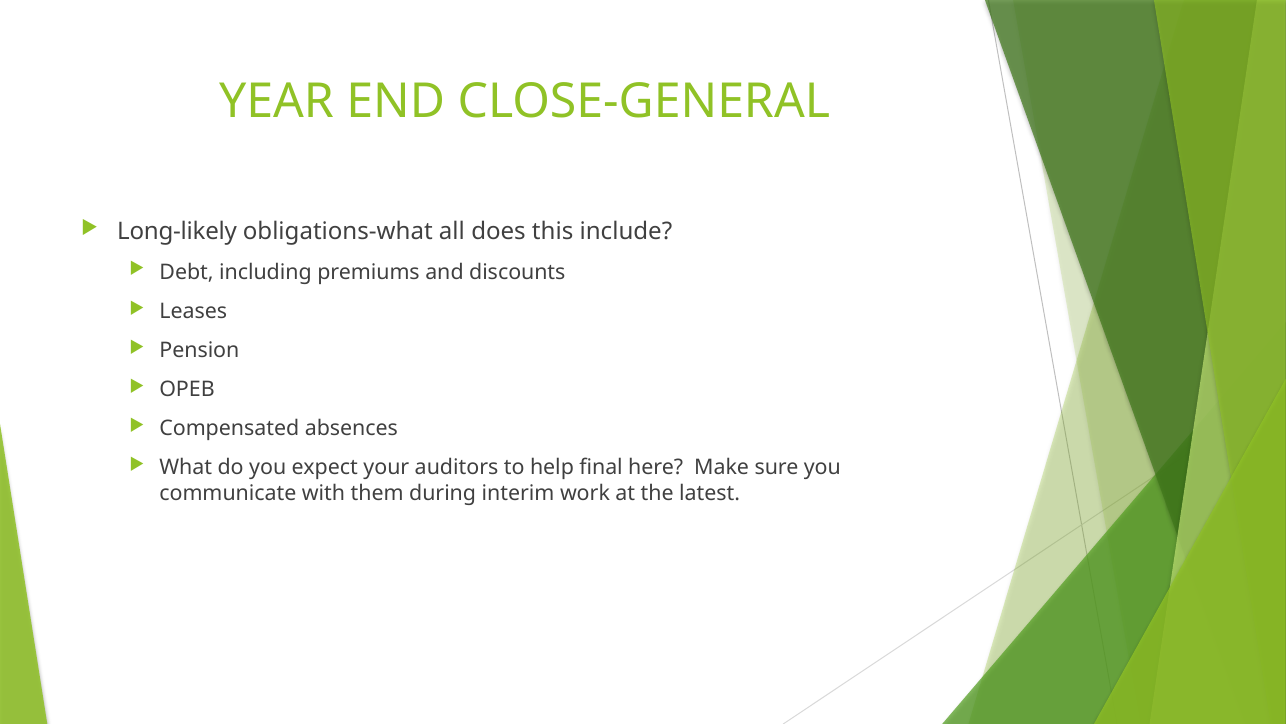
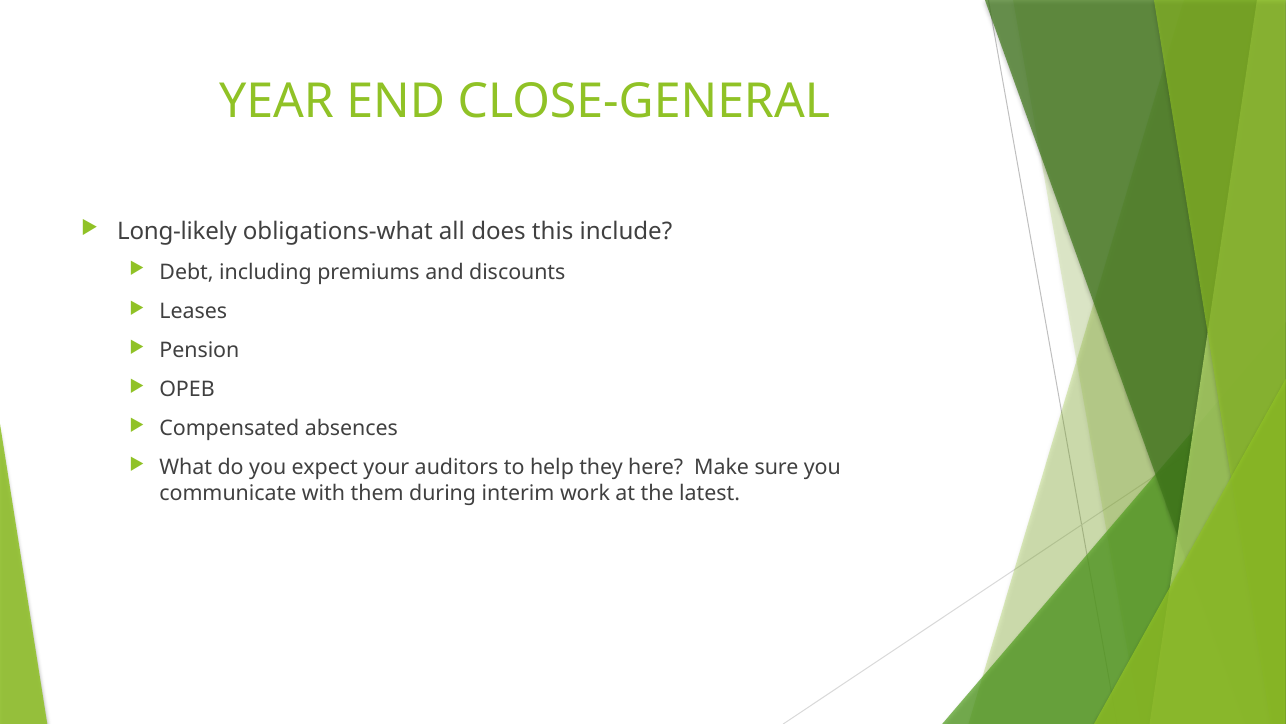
final: final -> they (601, 467)
